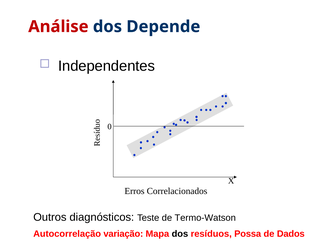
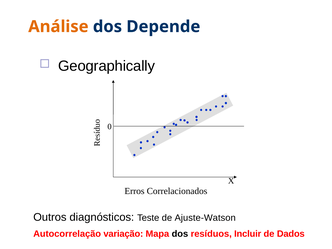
Análise colour: red -> orange (58, 27)
Independentes: Independentes -> Geographically (107, 66)
Termo-Watson: Termo-Watson -> Ajuste-Watson (205, 218)
Possa: Possa -> Incluir (248, 234)
